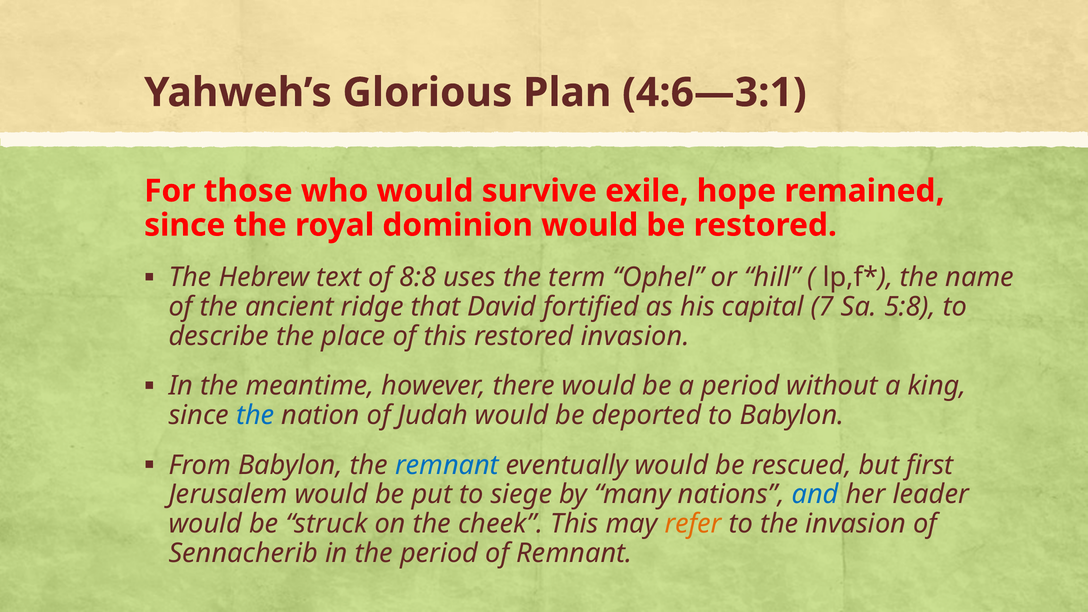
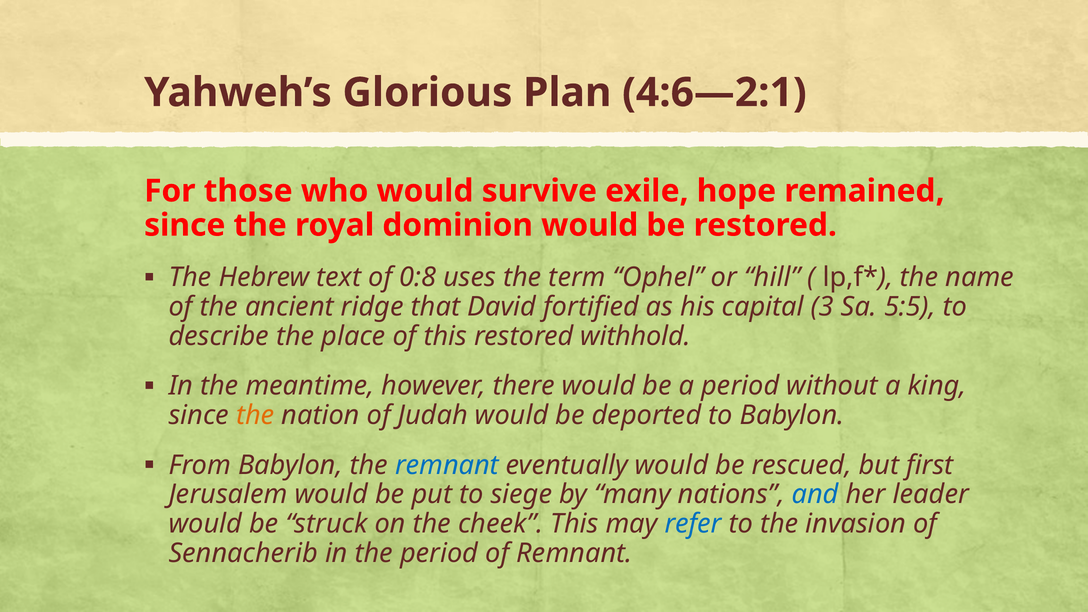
4:6—3:1: 4:6—3:1 -> 4:6—2:1 (714, 93)
8:8: 8:8 -> 0:8 (418, 277)
7: 7 -> 3 (822, 307)
5:8: 5:8 -> 5:5 (910, 307)
restored invasion: invasion -> withhold (635, 336)
the colour: blue -> orange (255, 415)
refer colour: orange -> blue (693, 524)
